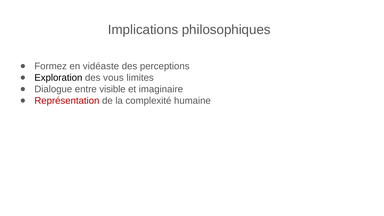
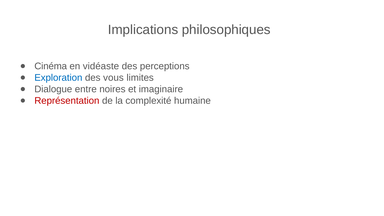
Formez: Formez -> Cinéma (51, 66)
Exploration colour: black -> blue (58, 78)
visible: visible -> noires (112, 89)
